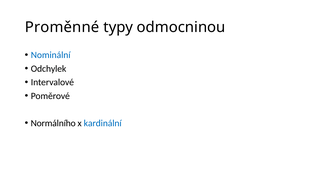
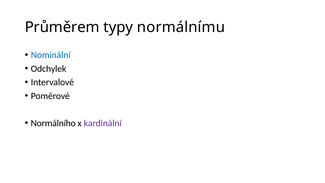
Proměnné: Proměnné -> Průměrem (62, 27)
odmocninou: odmocninou -> normálnímu (181, 27)
kardinální colour: blue -> purple (103, 123)
